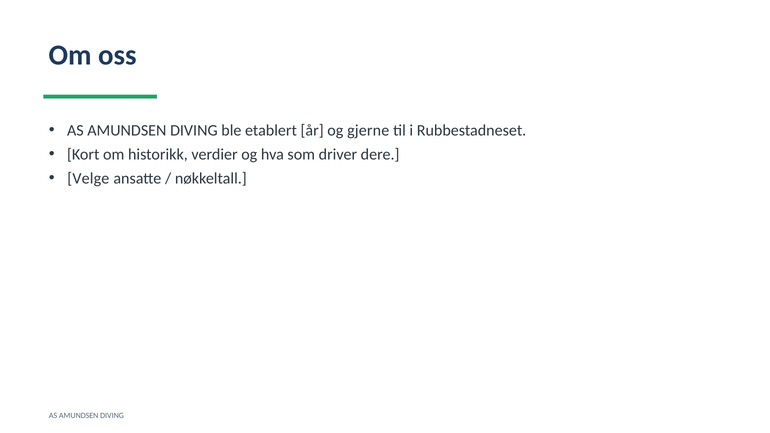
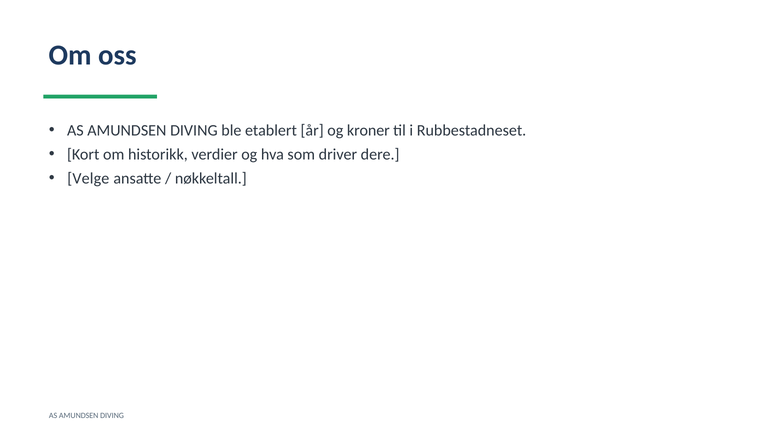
gjerne: gjerne -> kroner (368, 130)
